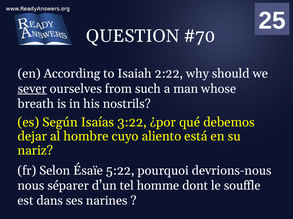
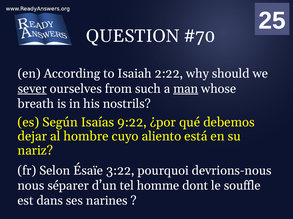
man underline: none -> present (186, 89)
3:22: 3:22 -> 9:22 (132, 123)
5:22: 5:22 -> 3:22 (120, 171)
